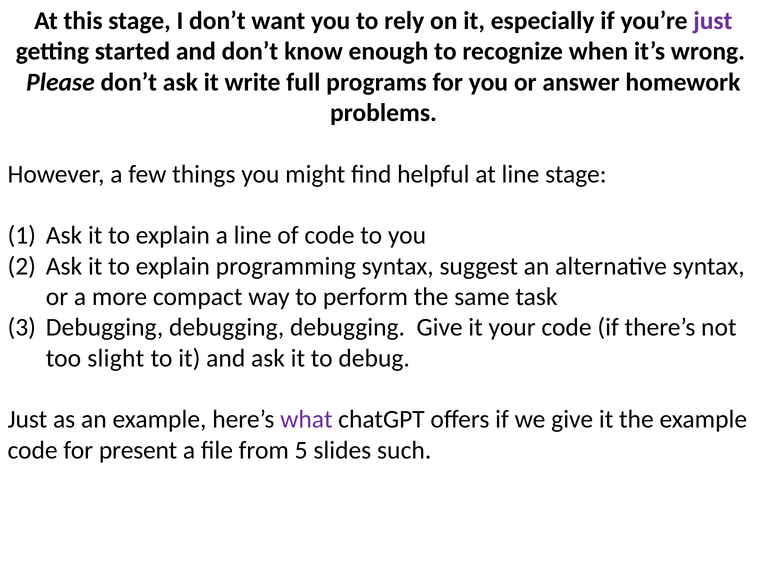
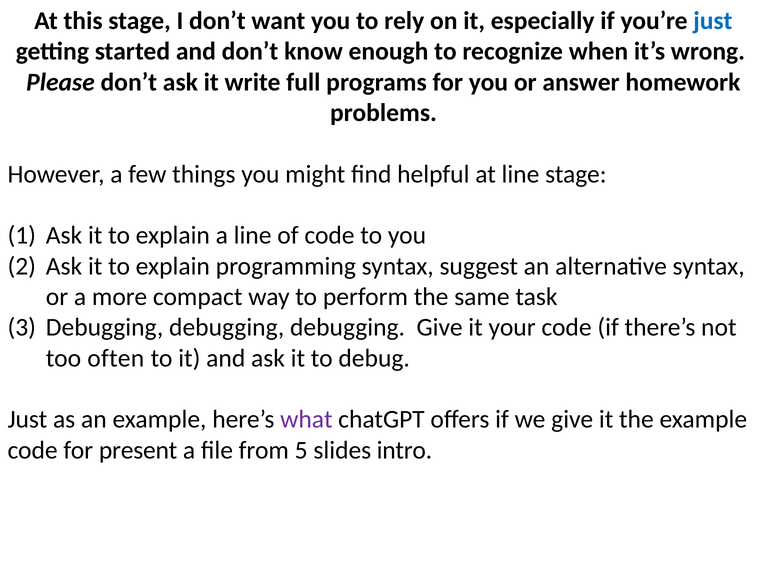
just colour: purple -> blue (713, 21)
slight: slight -> often (116, 358)
such: such -> intro (404, 450)
